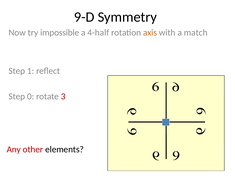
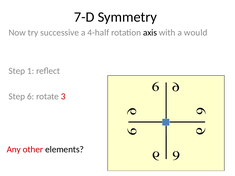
9-D: 9-D -> 7-D (84, 17)
impossible: impossible -> successive (60, 33)
axis colour: orange -> black (150, 33)
match: match -> would (196, 33)
0: 0 -> 6 (31, 97)
